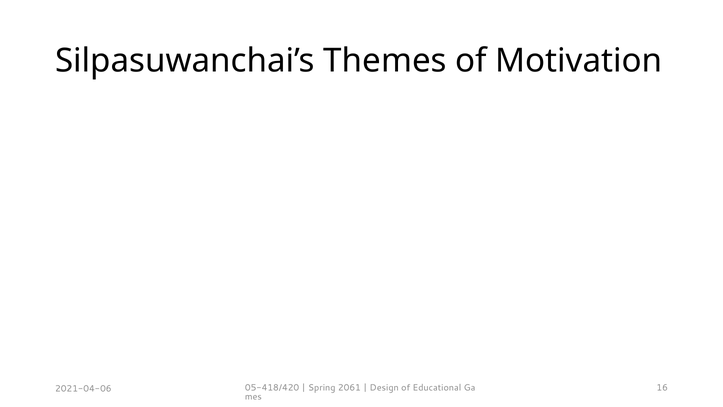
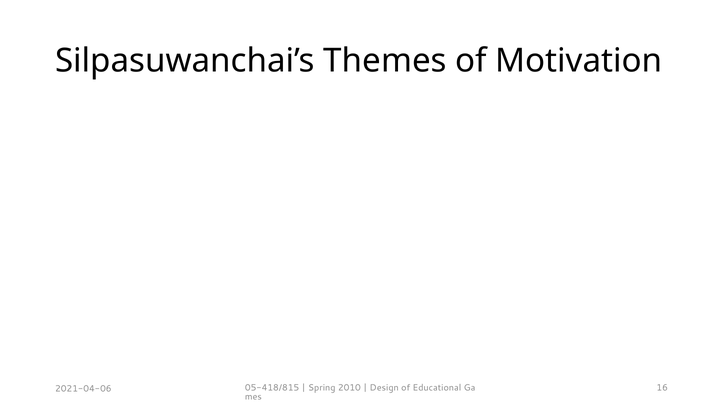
05-418/420: 05-418/420 -> 05-418/815 (272, 387)
2061: 2061 -> 2010 (349, 387)
